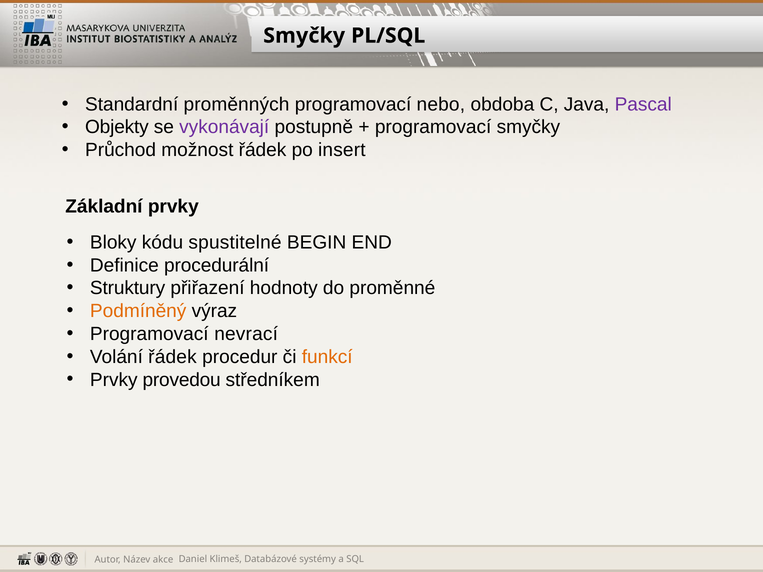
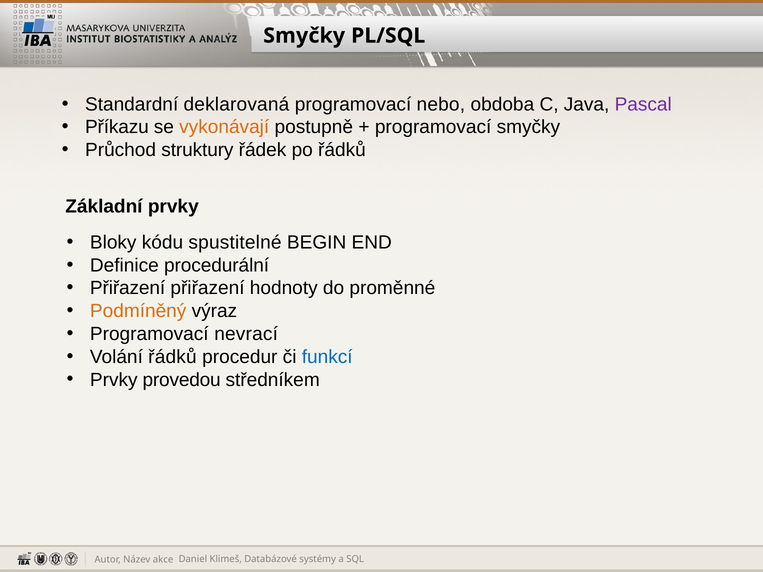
proměnných: proměnných -> deklarovaná (236, 104)
Objekty: Objekty -> Příkazu (117, 127)
vykonávají colour: purple -> orange (224, 127)
možnost: možnost -> struktury (197, 150)
po insert: insert -> řádků (342, 150)
Struktury: Struktury -> Přiřazení (128, 288)
Volání řádek: řádek -> řádků (172, 357)
funkcí colour: orange -> blue (327, 357)
